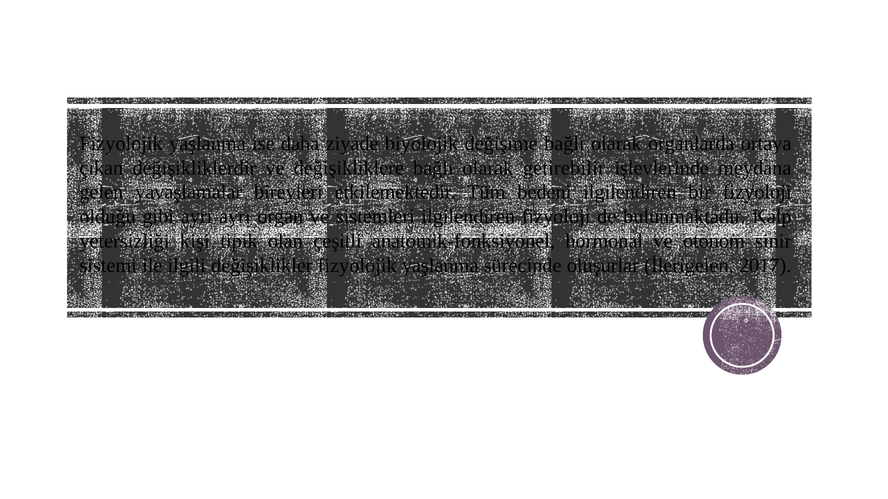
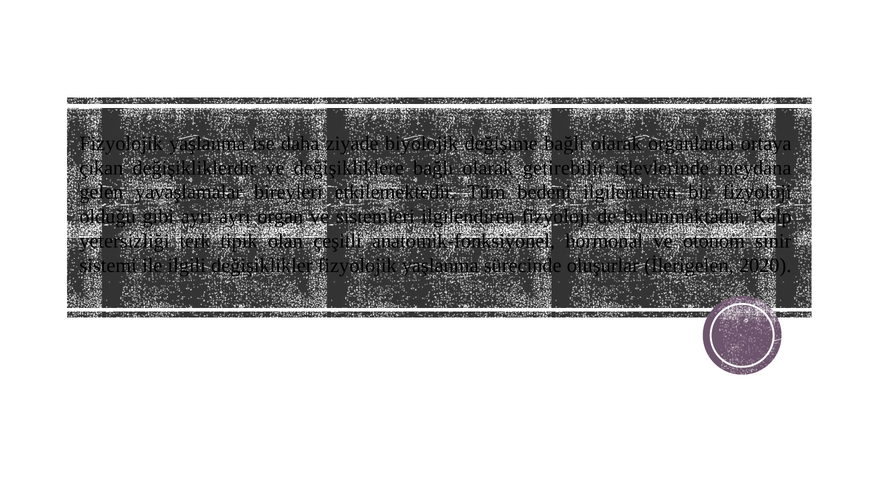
kişi: kişi -> terk (195, 241)
2017: 2017 -> 2020 (765, 266)
